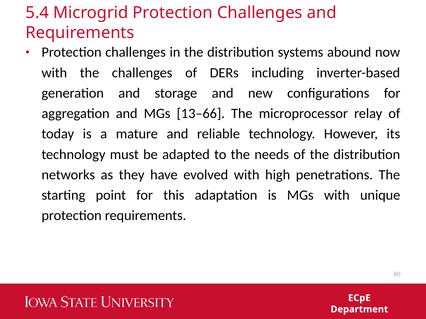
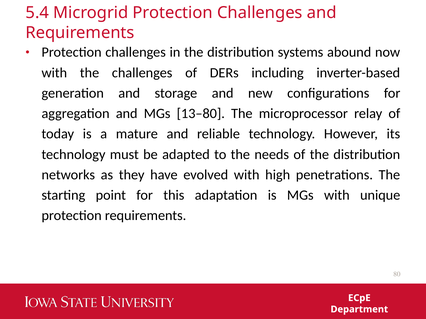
13–66: 13–66 -> 13–80 (201, 114)
